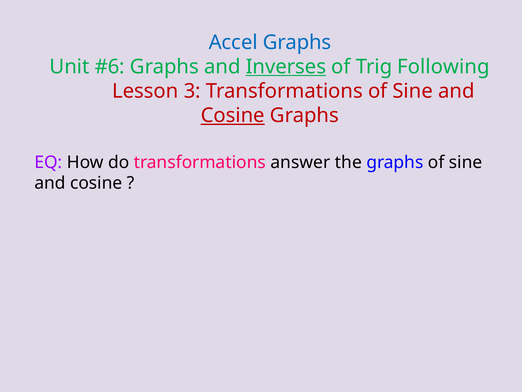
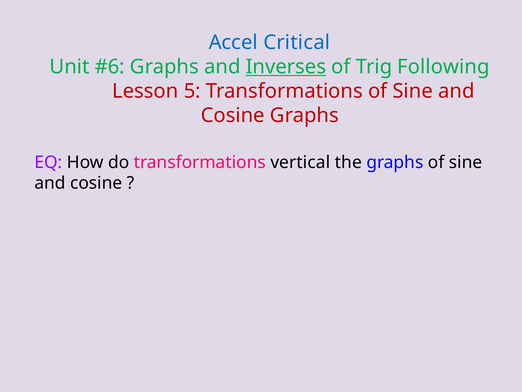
Accel Graphs: Graphs -> Critical (297, 42)
3: 3 -> 5 (192, 91)
Cosine underline: present -> none (233, 115)
answer: answer -> vertical (300, 162)
